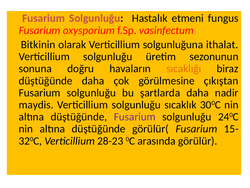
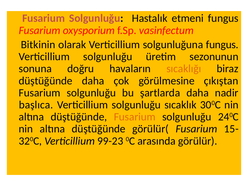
solgunluğuna ithalat: ithalat -> fungus (222, 44)
maydis: maydis -> başlıca (36, 105)
Fusarium colour: purple -> orange (135, 117)
28-23: 28-23 -> 99-23 (110, 141)
